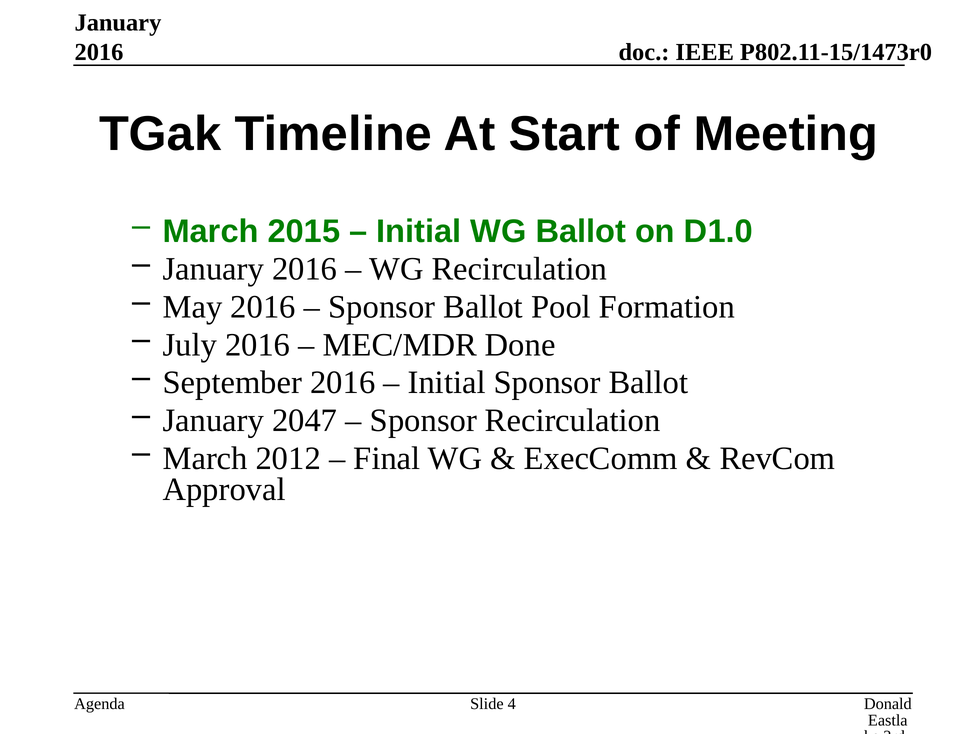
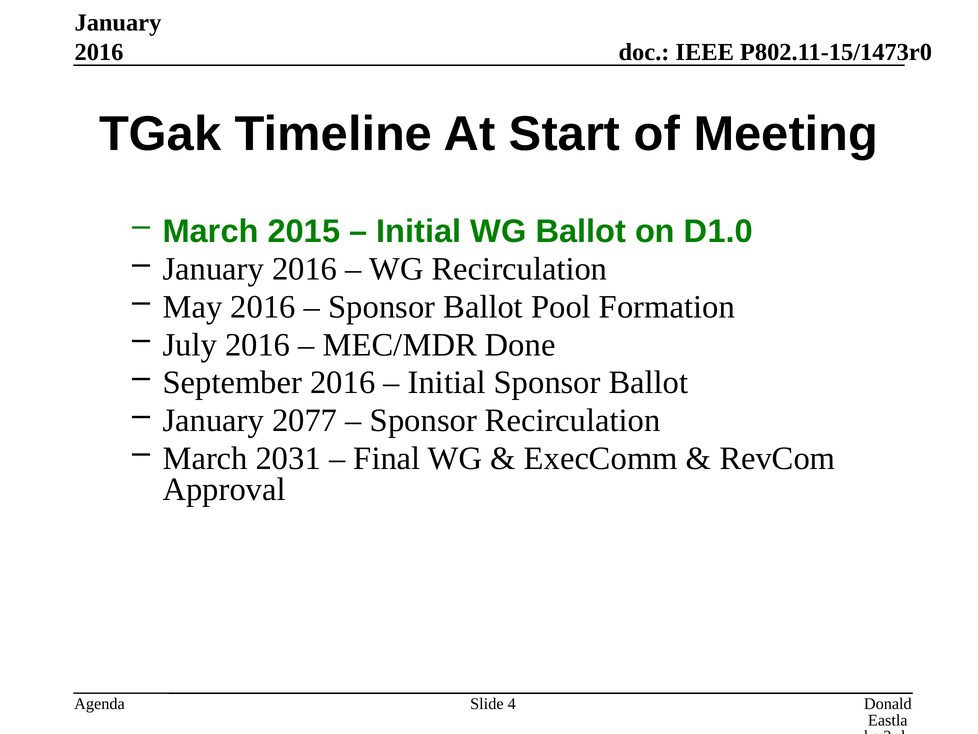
2047: 2047 -> 2077 (305, 420)
2012: 2012 -> 2031 (288, 458)
